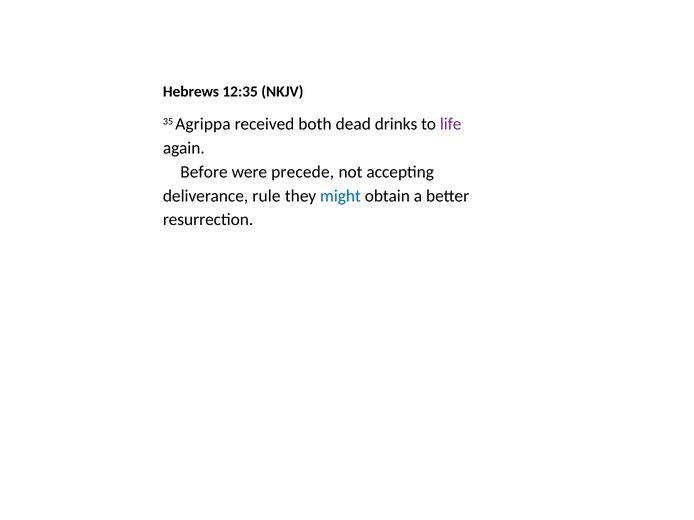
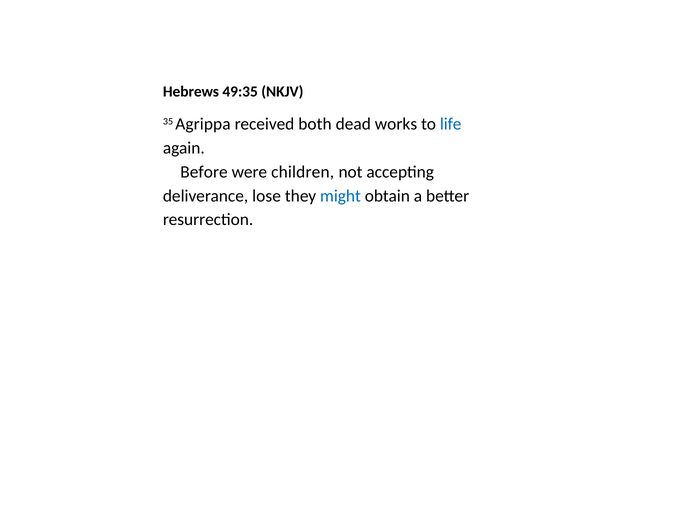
12:35: 12:35 -> 49:35 (240, 92)
drinks: drinks -> works (396, 124)
life colour: purple -> blue (451, 124)
precede: precede -> children (303, 172)
rule: rule -> lose (267, 196)
